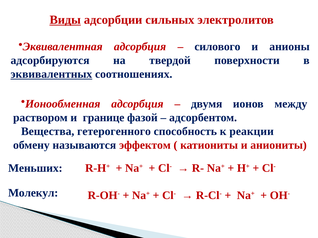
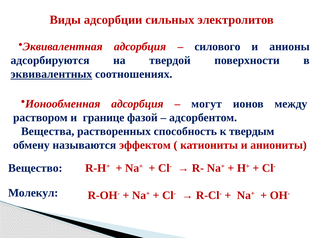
Виды underline: present -> none (65, 20)
двумя: двумя -> могут (207, 104)
гетерогенного: гетерогенного -> растворенных (114, 132)
реакции: реакции -> твердым (252, 132)
Меньших: Меньших -> Вещество (35, 168)
